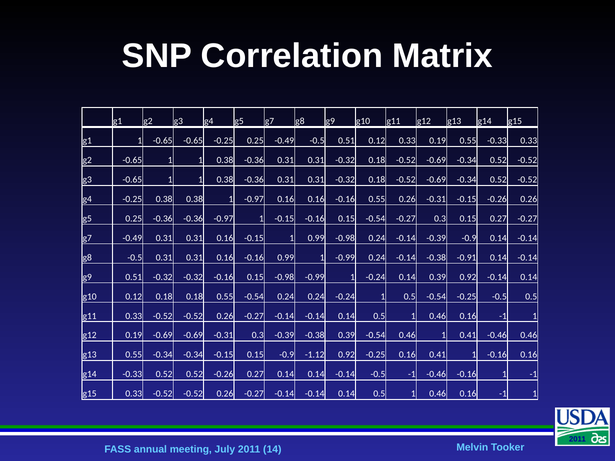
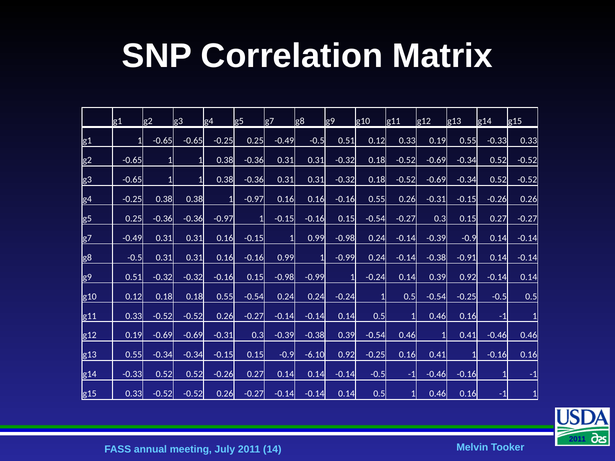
-1.12: -1.12 -> -6.10 (315, 355)
